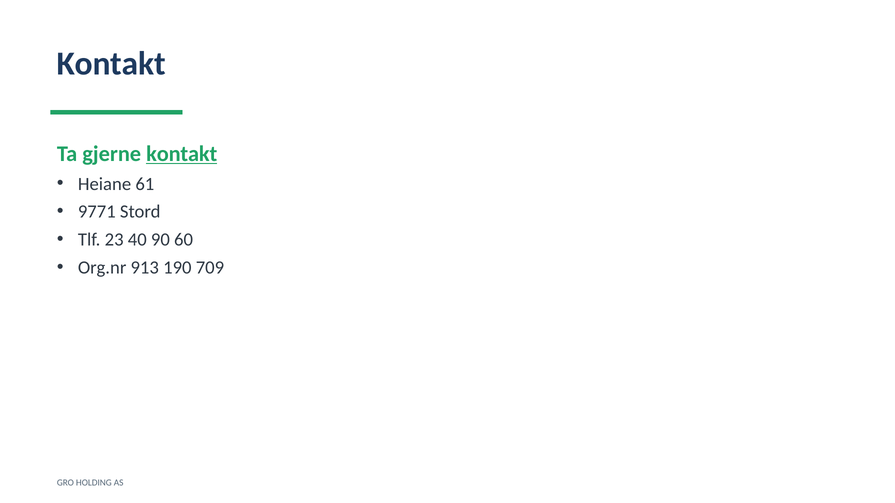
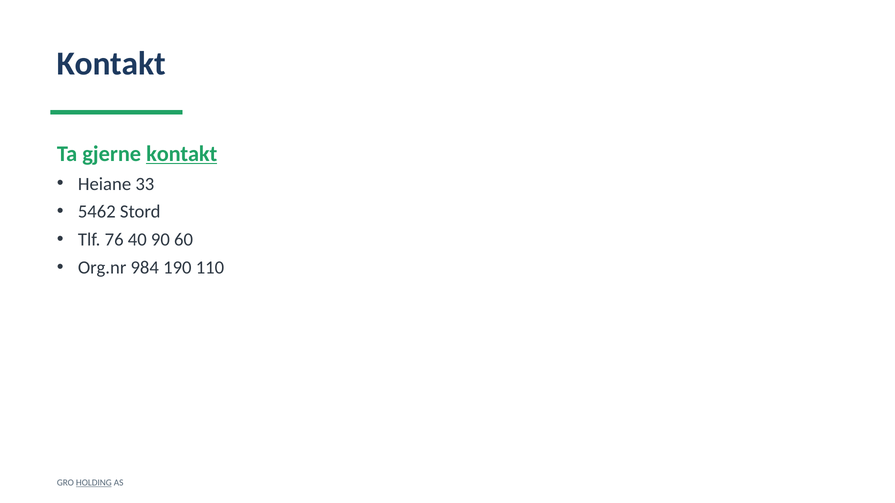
61: 61 -> 33 (145, 184)
9771: 9771 -> 5462 (97, 212)
23: 23 -> 76 (114, 240)
913: 913 -> 984 (145, 268)
709: 709 -> 110 (210, 268)
HOLDING underline: none -> present (94, 483)
